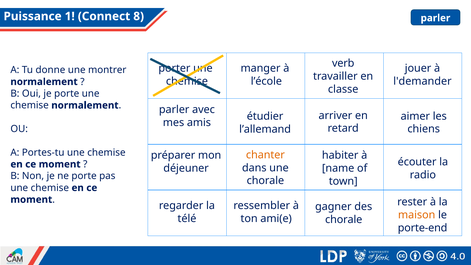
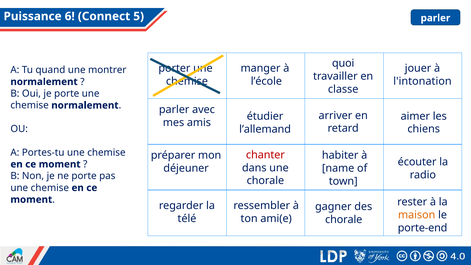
1: 1 -> 6 (70, 16)
8: 8 -> 5 (139, 16)
verb: verb -> quoi (343, 63)
donne: donne -> quand (50, 70)
l'demander: l'demander -> l'intonation (422, 81)
chanter colour: orange -> red (265, 155)
